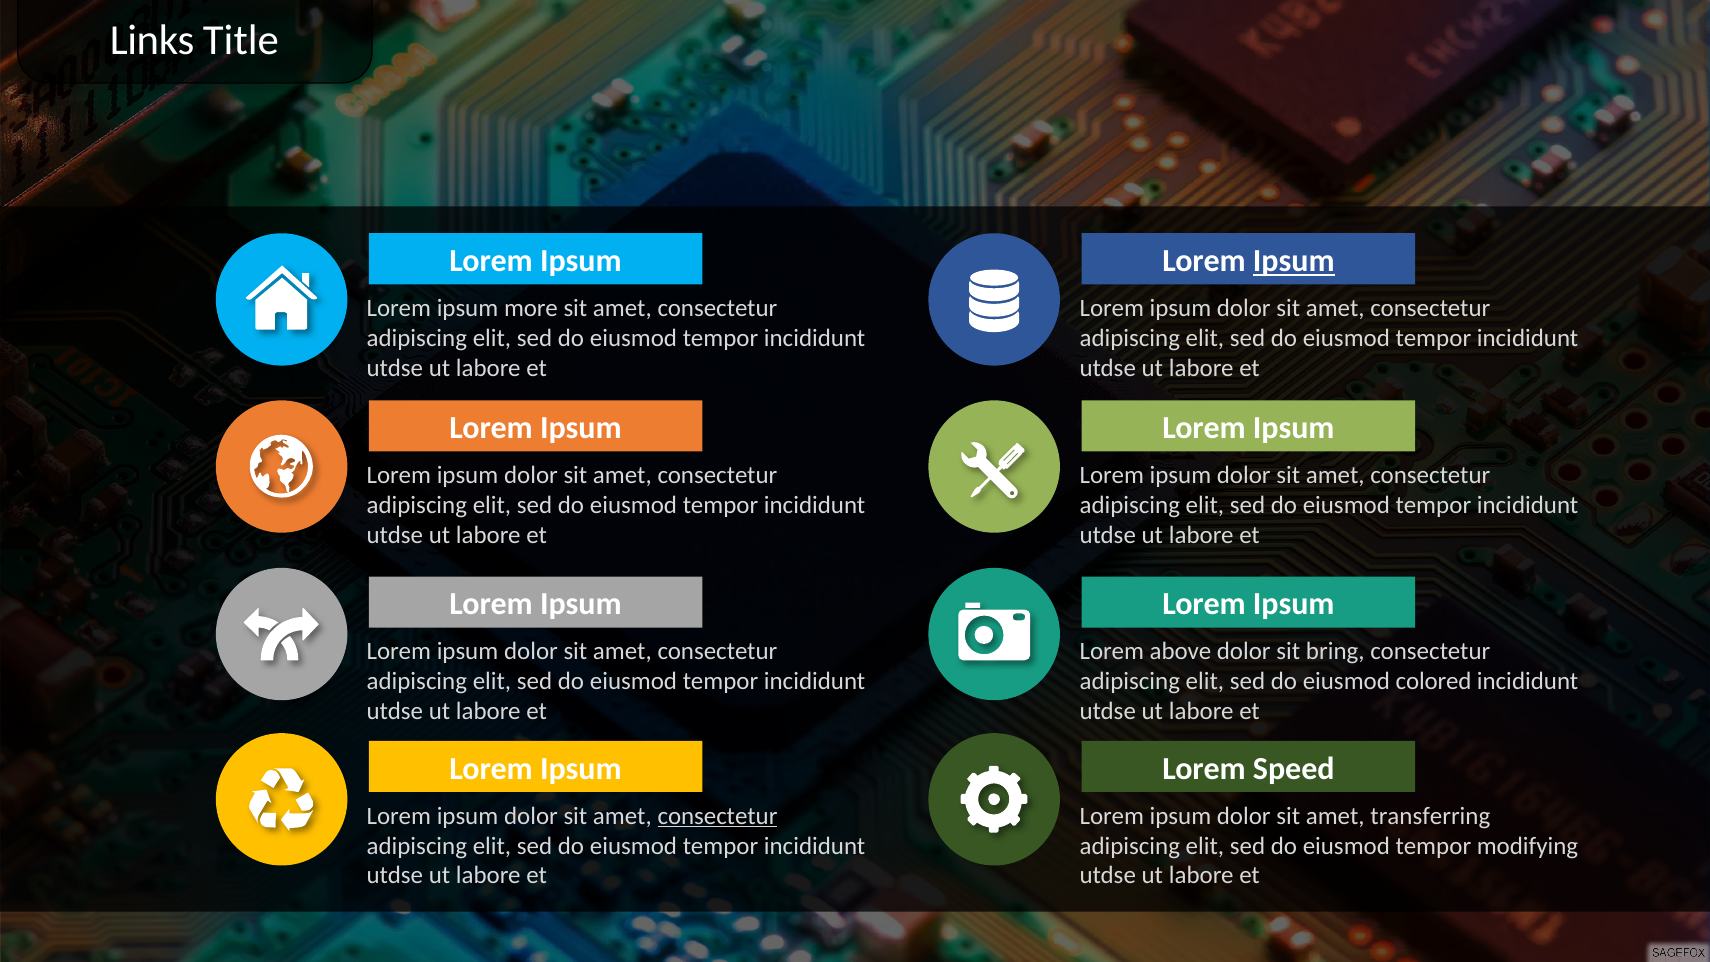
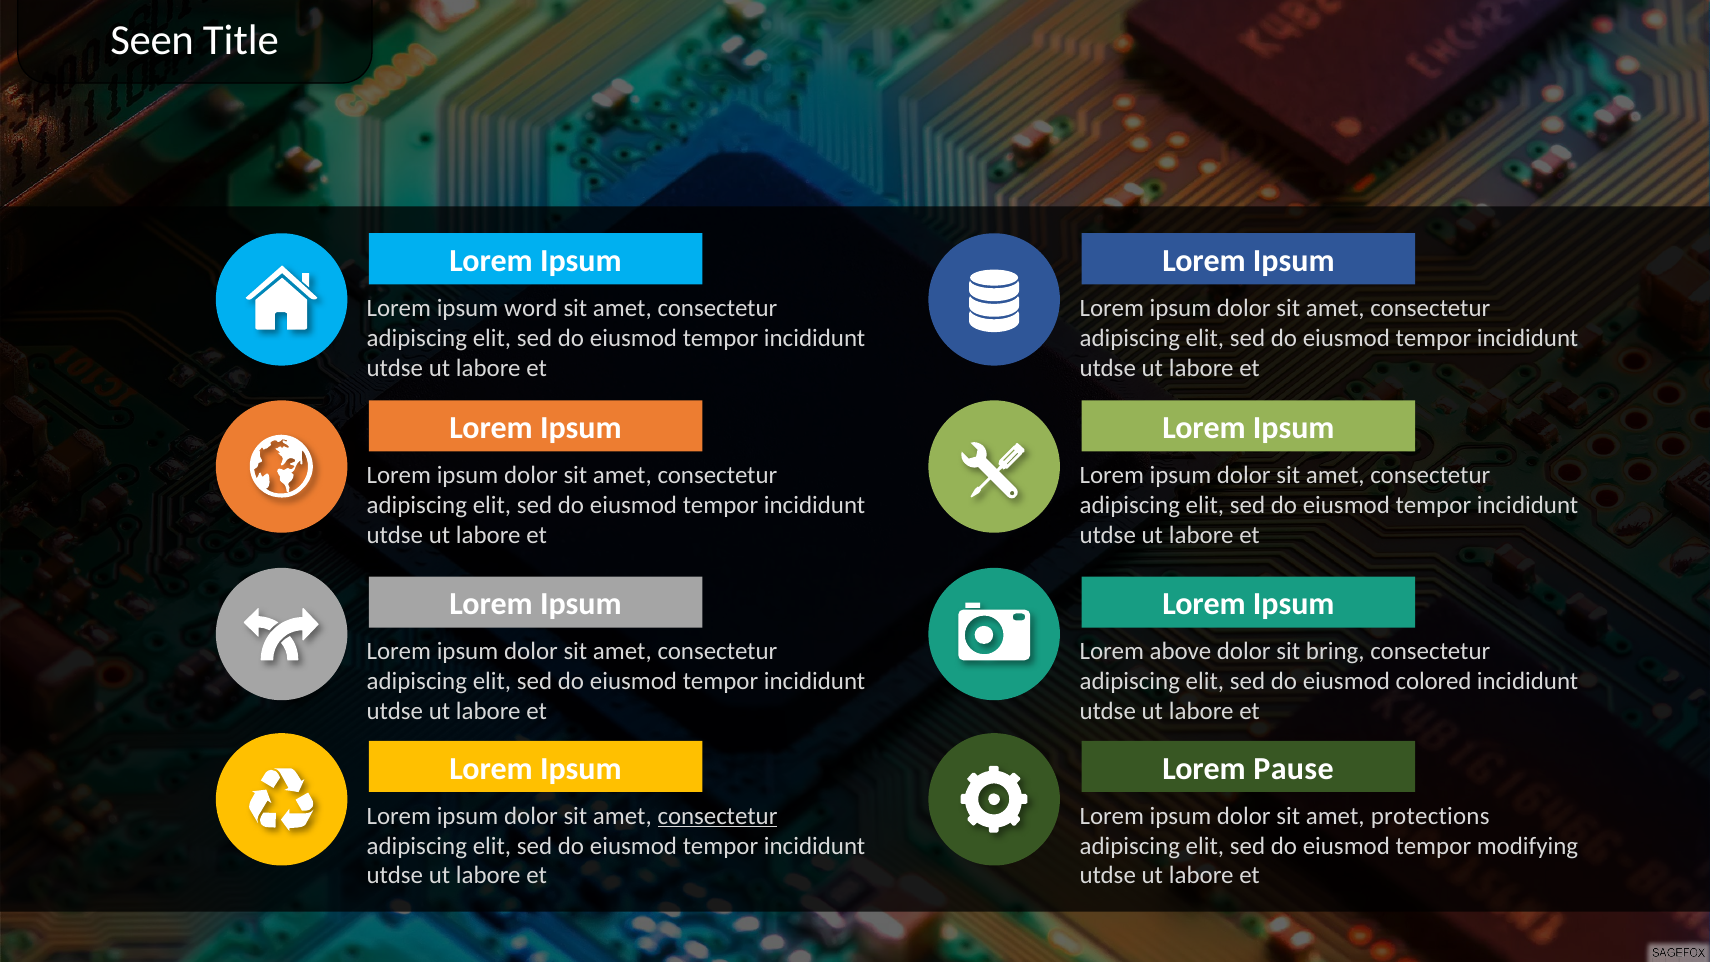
Links: Links -> Seen (152, 40)
Ipsum underline: present -> none (1294, 261)
more: more -> word (531, 308)
Speed: Speed -> Pause (1294, 769)
transferring: transferring -> protections (1430, 816)
